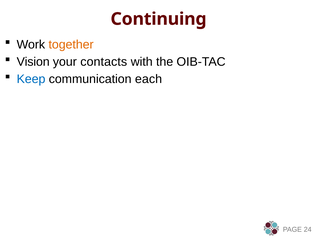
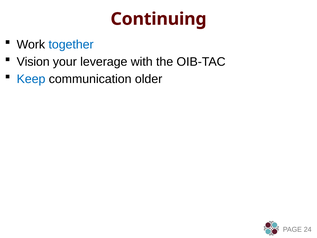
together colour: orange -> blue (71, 44)
contacts: contacts -> leverage (104, 62)
each: each -> older (149, 79)
